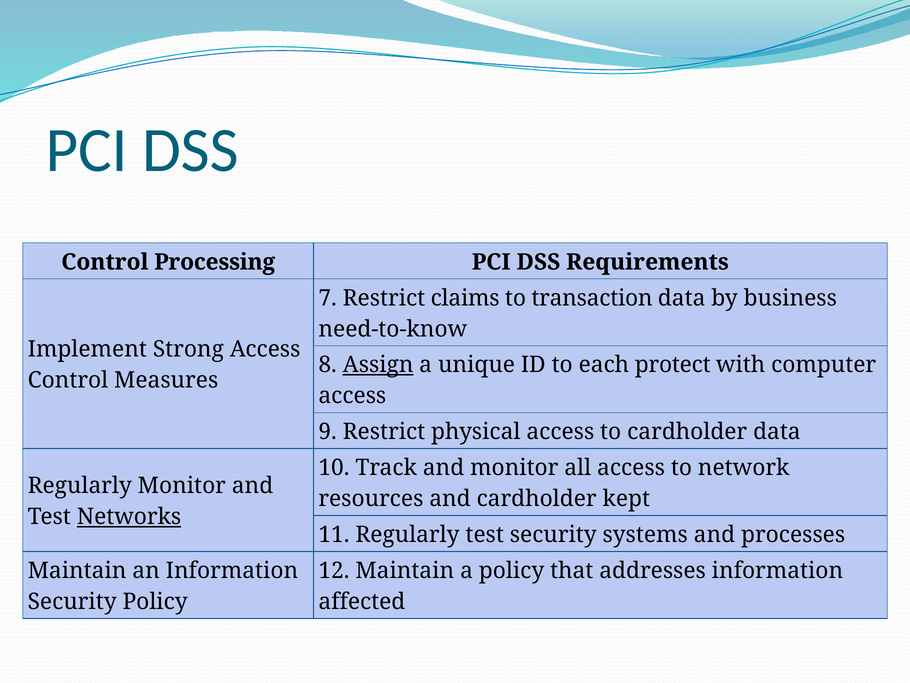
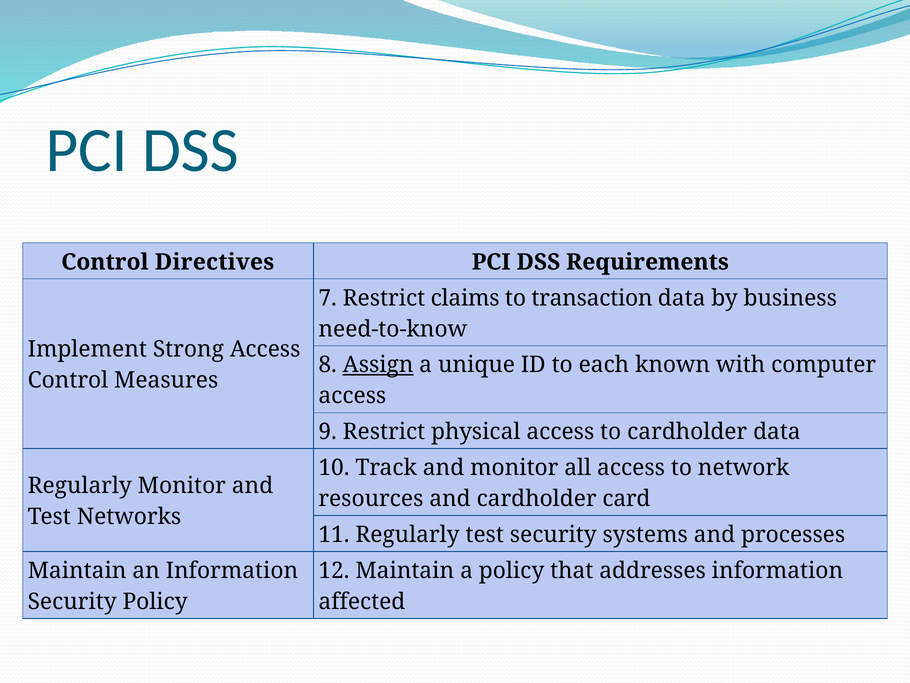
Processing: Processing -> Directives (214, 262)
protect: protect -> known (673, 365)
kept: kept -> card (626, 498)
Networks underline: present -> none (129, 516)
